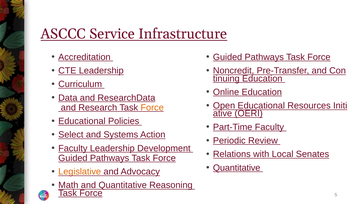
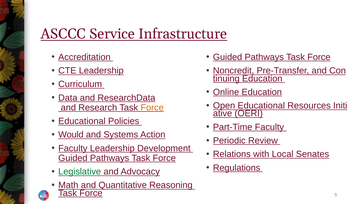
Select: Select -> Would (71, 134)
Quantitative: Quantitative -> Regulations (237, 167)
Legislative colour: orange -> green (80, 171)
